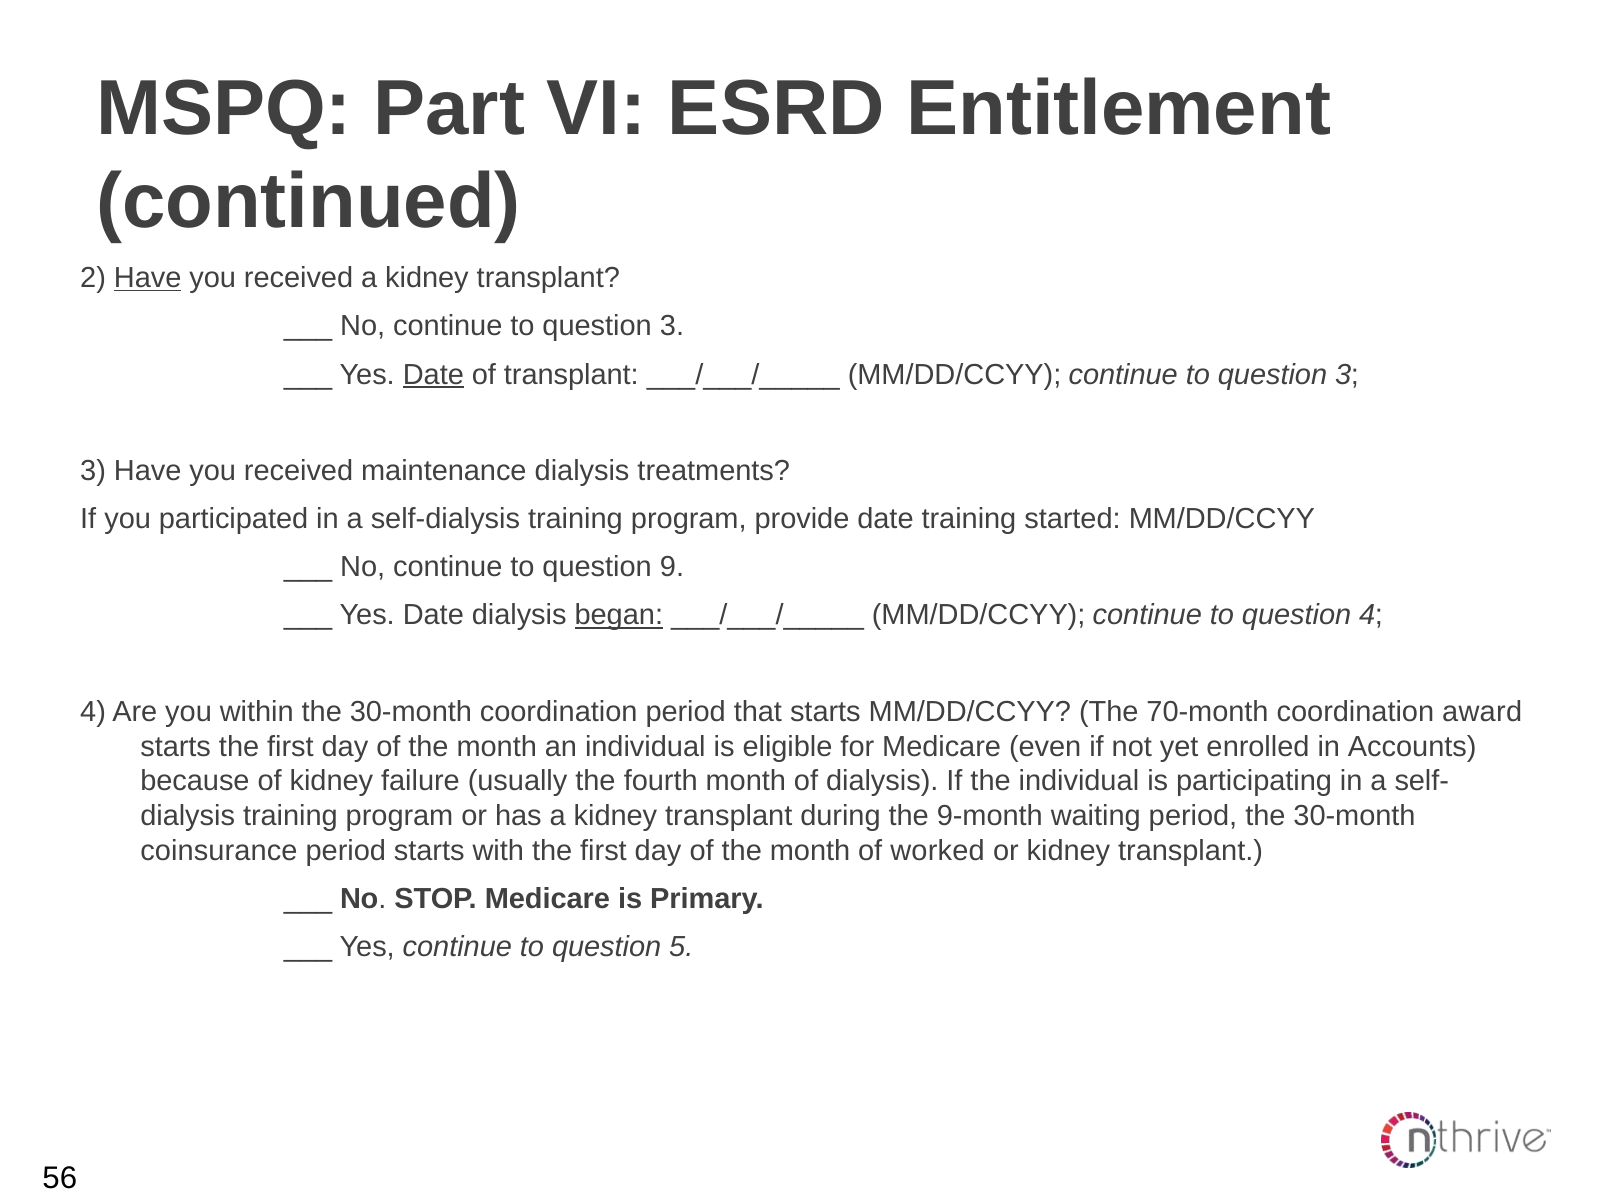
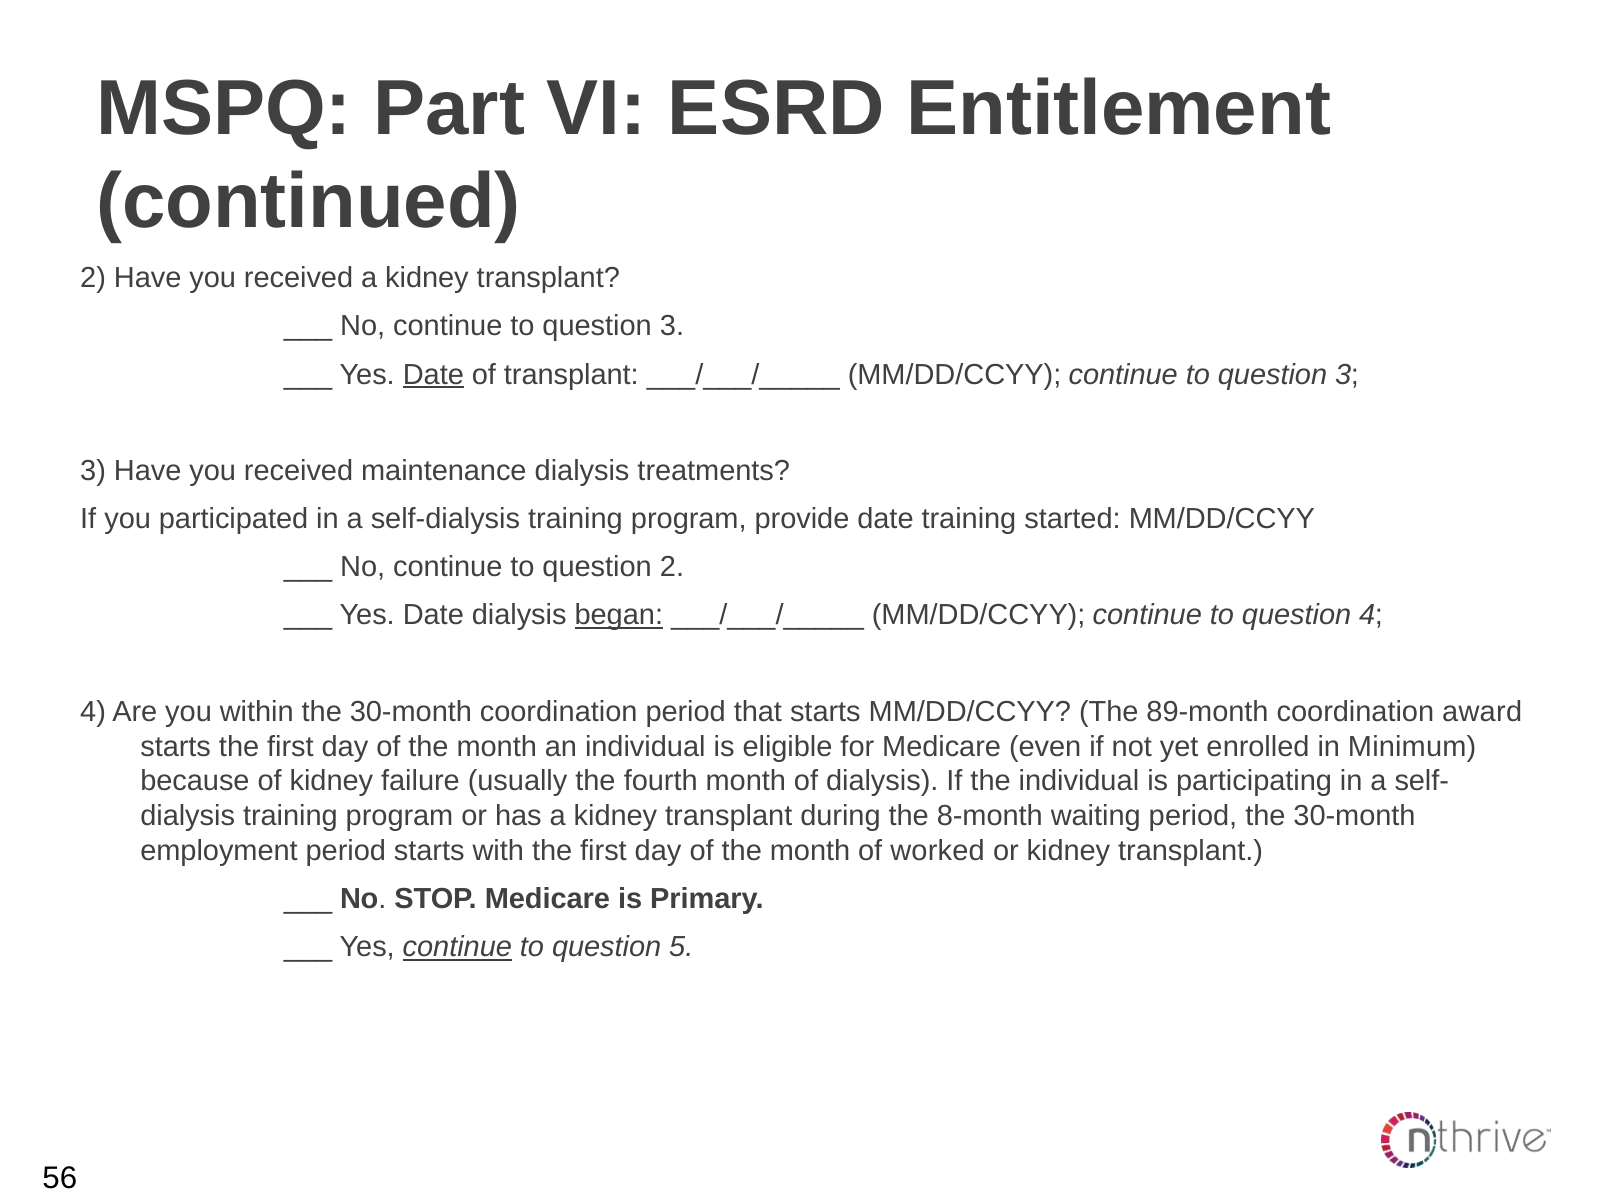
Have underline: present -> none (148, 278)
question 9: 9 -> 2 (672, 567)
70-month: 70-month -> 89-month (1208, 712)
Accounts: Accounts -> Minimum (1412, 747)
9-month: 9-month -> 8-month (990, 816)
coinsurance: coinsurance -> employment (219, 851)
continue underline: none -> present (457, 947)
